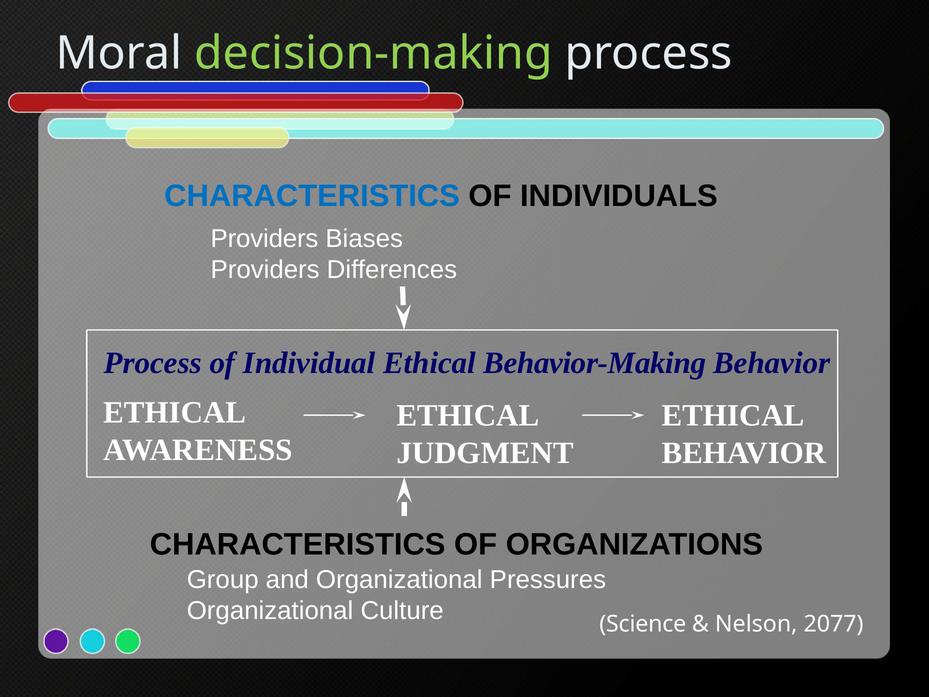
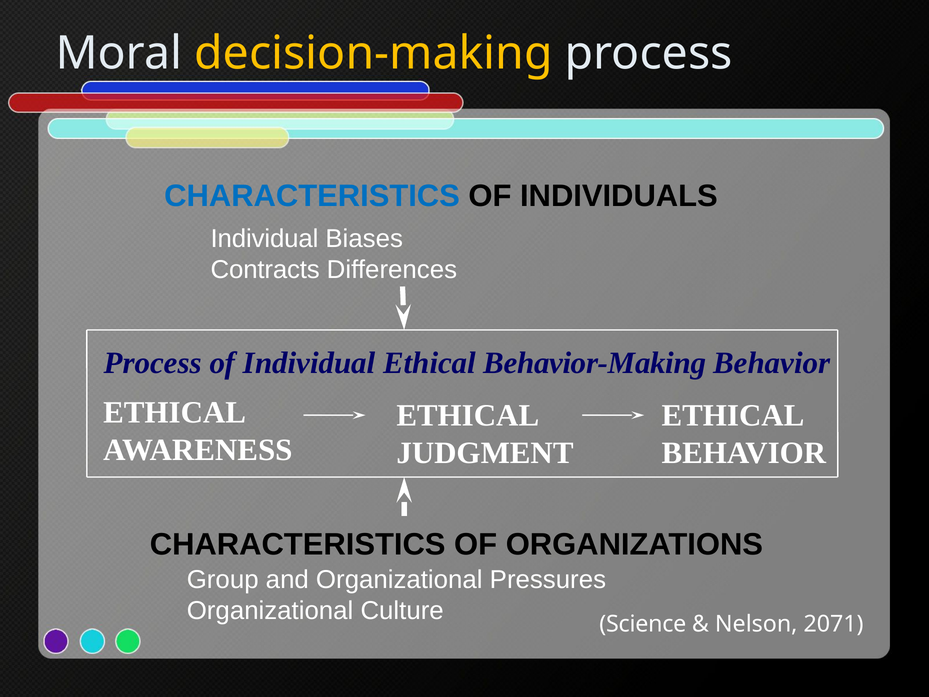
decision-making colour: light green -> yellow (373, 54)
Providers: Providers -> Individual (264, 239)
Providers: Providers -> Contracts (265, 270)
2077: 2077 -> 2071 (834, 624)
